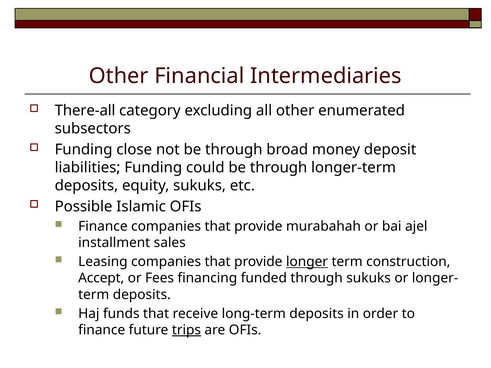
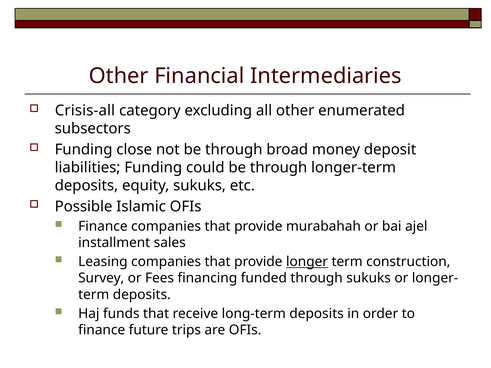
There-all: There-all -> Crisis-all (85, 111)
Accept: Accept -> Survey (101, 278)
trips underline: present -> none (186, 330)
